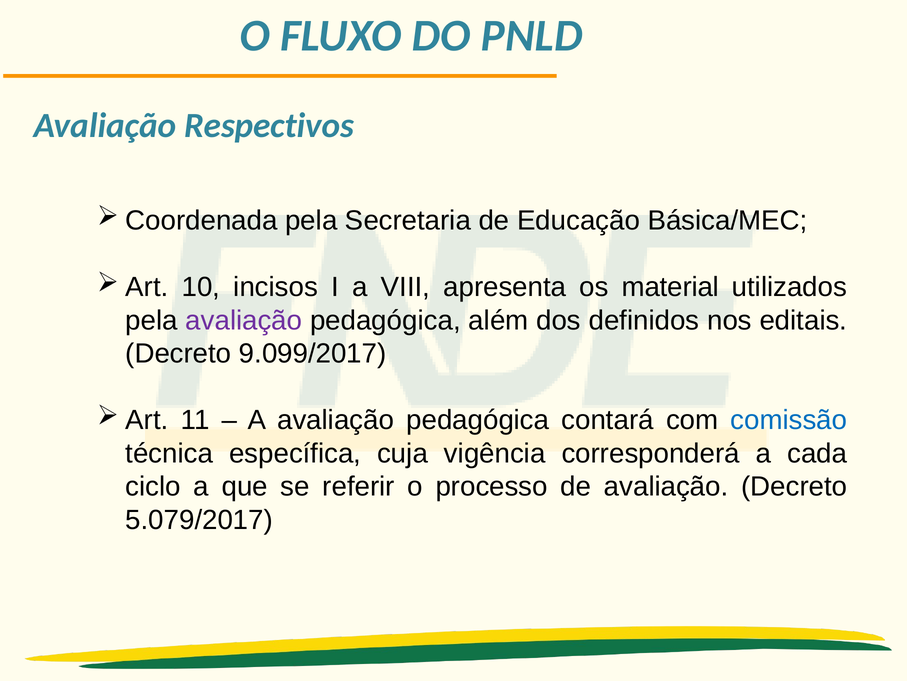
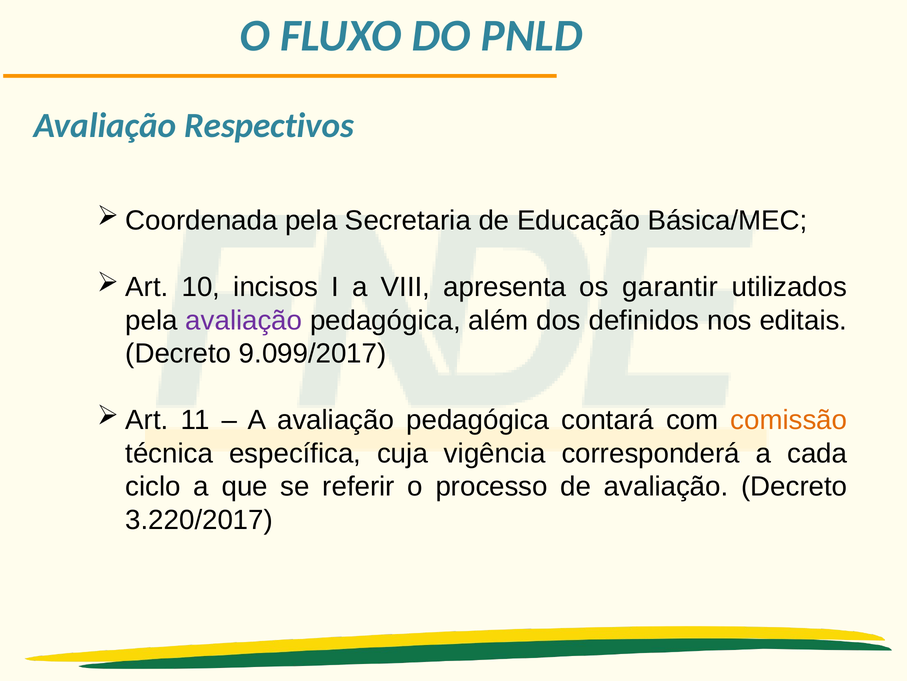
material: material -> garantir (670, 287)
comissão colour: blue -> orange (789, 420)
5.079/2017: 5.079/2017 -> 3.220/2017 (199, 519)
